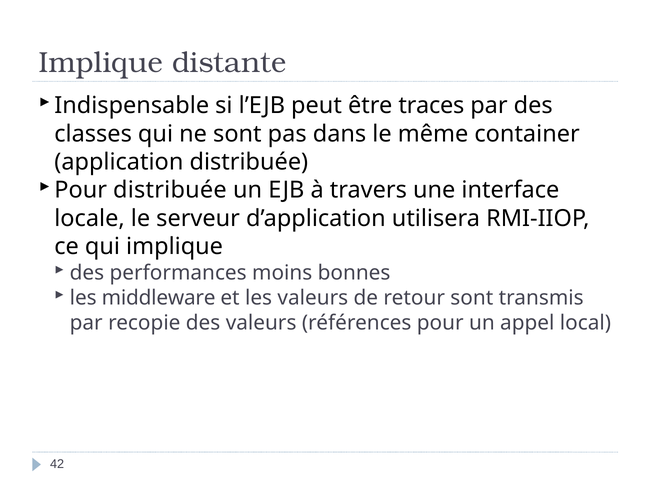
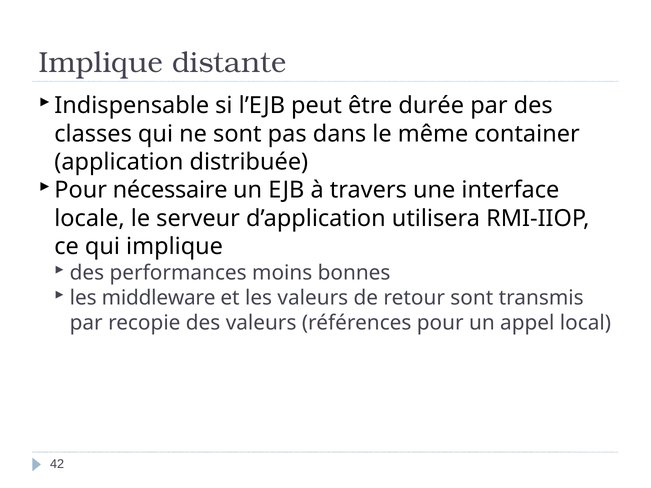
traces: traces -> durée (431, 106)
Pour distribuée: distribuée -> nécessaire (170, 190)
